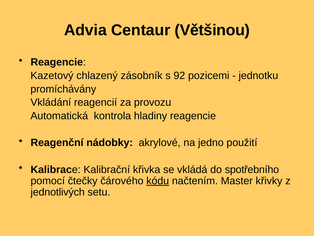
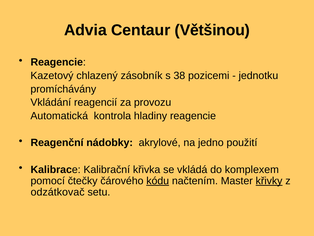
92: 92 -> 38 (179, 76)
spotřebního: spotřebního -> komplexem (252, 169)
křivky underline: none -> present (269, 181)
jednotlivých: jednotlivých -> odzátkovač (58, 192)
